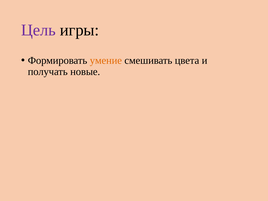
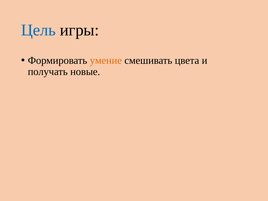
Цель colour: purple -> blue (38, 30)
